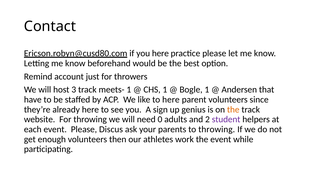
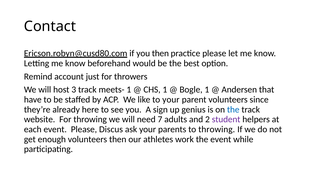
you here: here -> then (160, 53)
to here: here -> your (171, 99)
the colour: orange -> blue (233, 109)
0: 0 -> 7 (160, 119)
